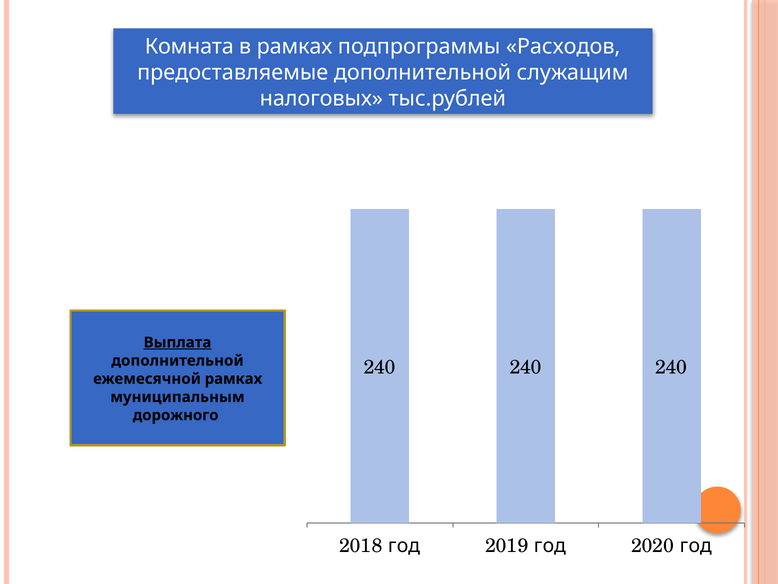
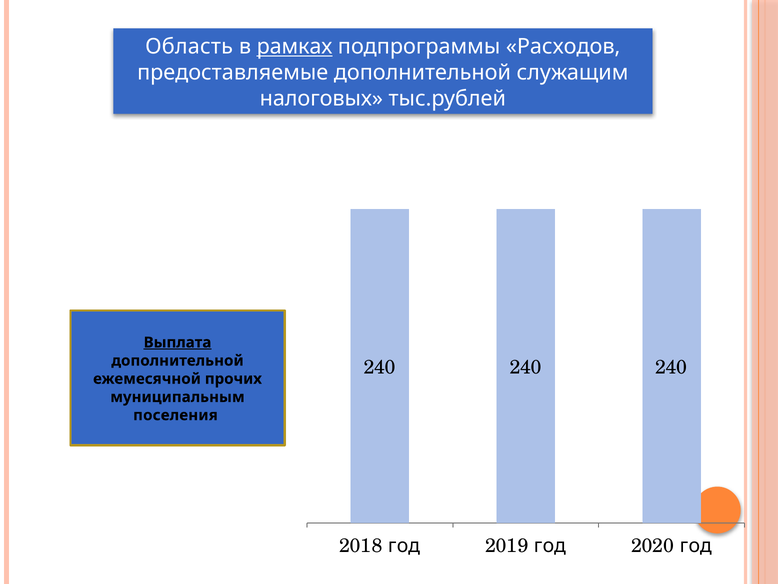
Комната: Комната -> Область (189, 47)
рамках underline: none -> present (295, 47)
ежемесячной рамках: рамках -> прочих (233, 379)
дорожного: дорожного -> поселения (175, 415)
